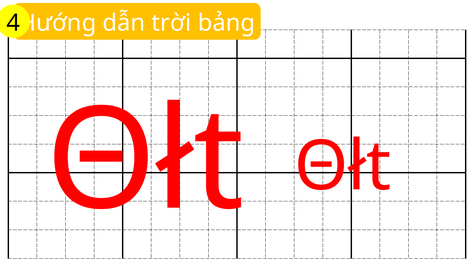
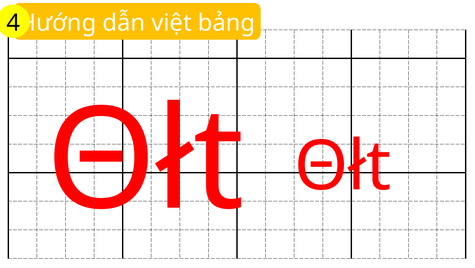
trời: trời -> việt (171, 23)
